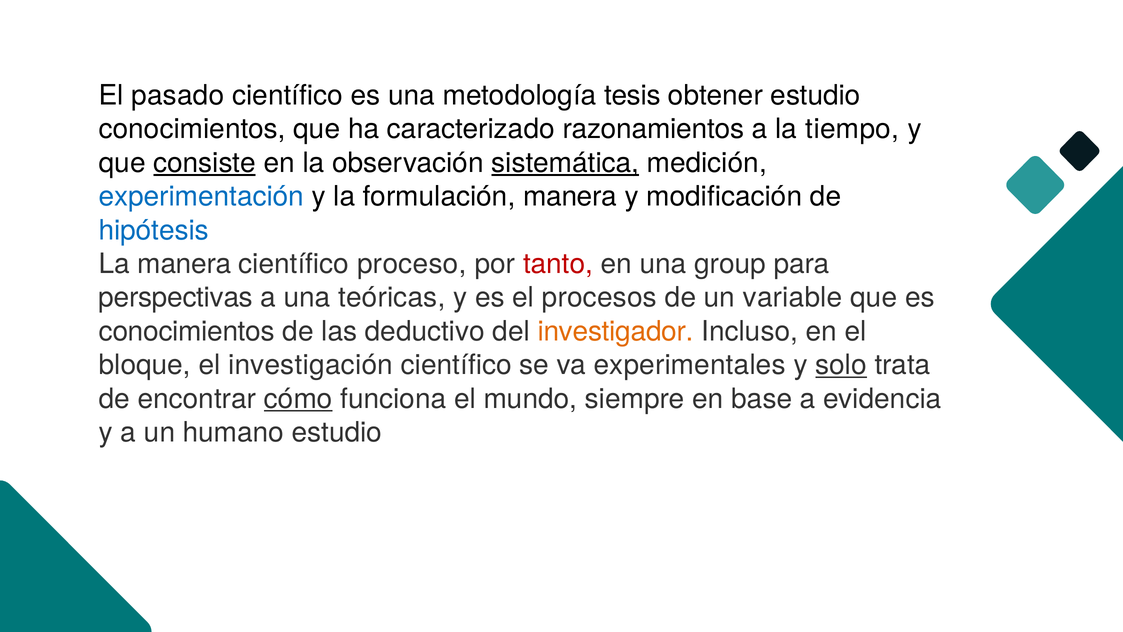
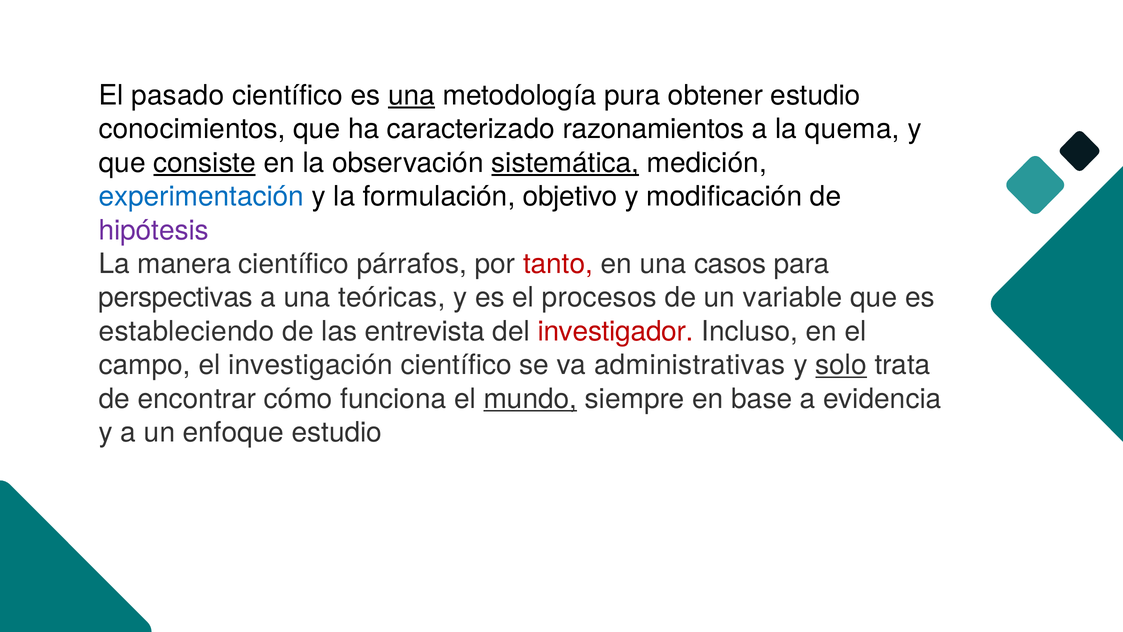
una underline: none -> present (411, 95)
tesis: tesis -> pura (632, 95)
tiempo: tiempo -> quema (852, 129)
formulación manera: manera -> objetivo (570, 197)
hipótesis colour: blue -> purple (154, 230)
proceso: proceso -> párrafos (412, 264)
group: group -> casos (730, 264)
conocimientos: conocimientos -> estableciendo (187, 331)
deductivo: deductivo -> entrevista (425, 331)
investigador colour: orange -> red (616, 331)
bloque: bloque -> campo (145, 365)
experimentales: experimentales -> administrativas (690, 365)
cómo underline: present -> none (298, 399)
mundo underline: none -> present (530, 399)
humano: humano -> enfoque (233, 432)
